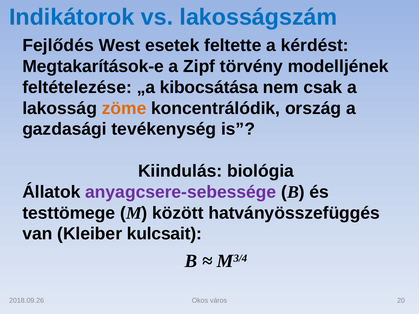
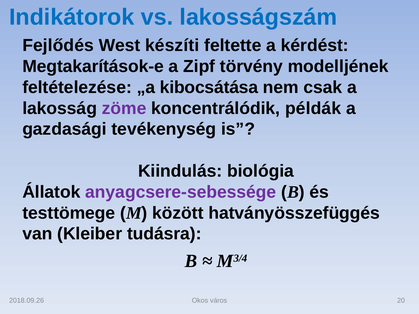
esetek: esetek -> készíti (172, 46)
zöme colour: orange -> purple (124, 108)
ország: ország -> példák (313, 108)
kulcsait: kulcsait -> tudásra (164, 234)
